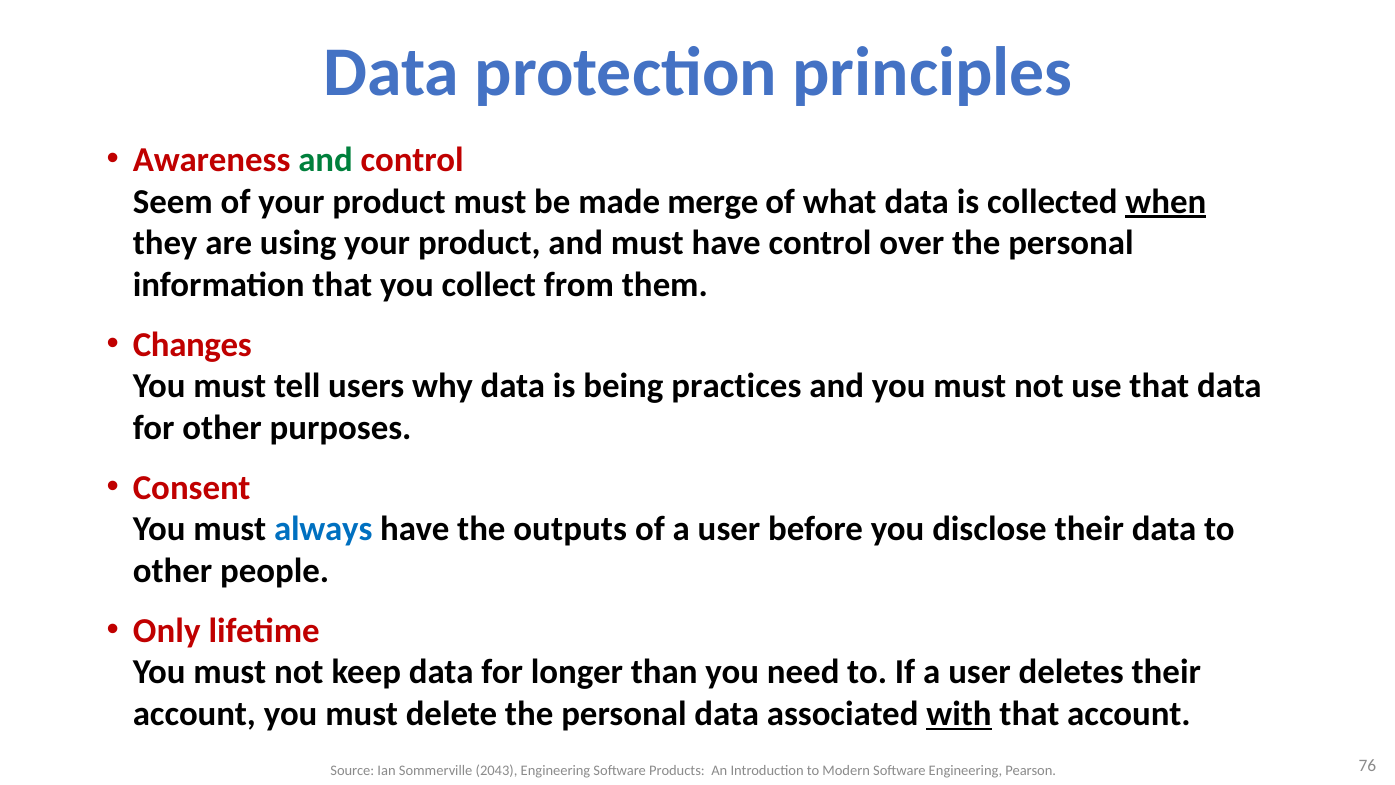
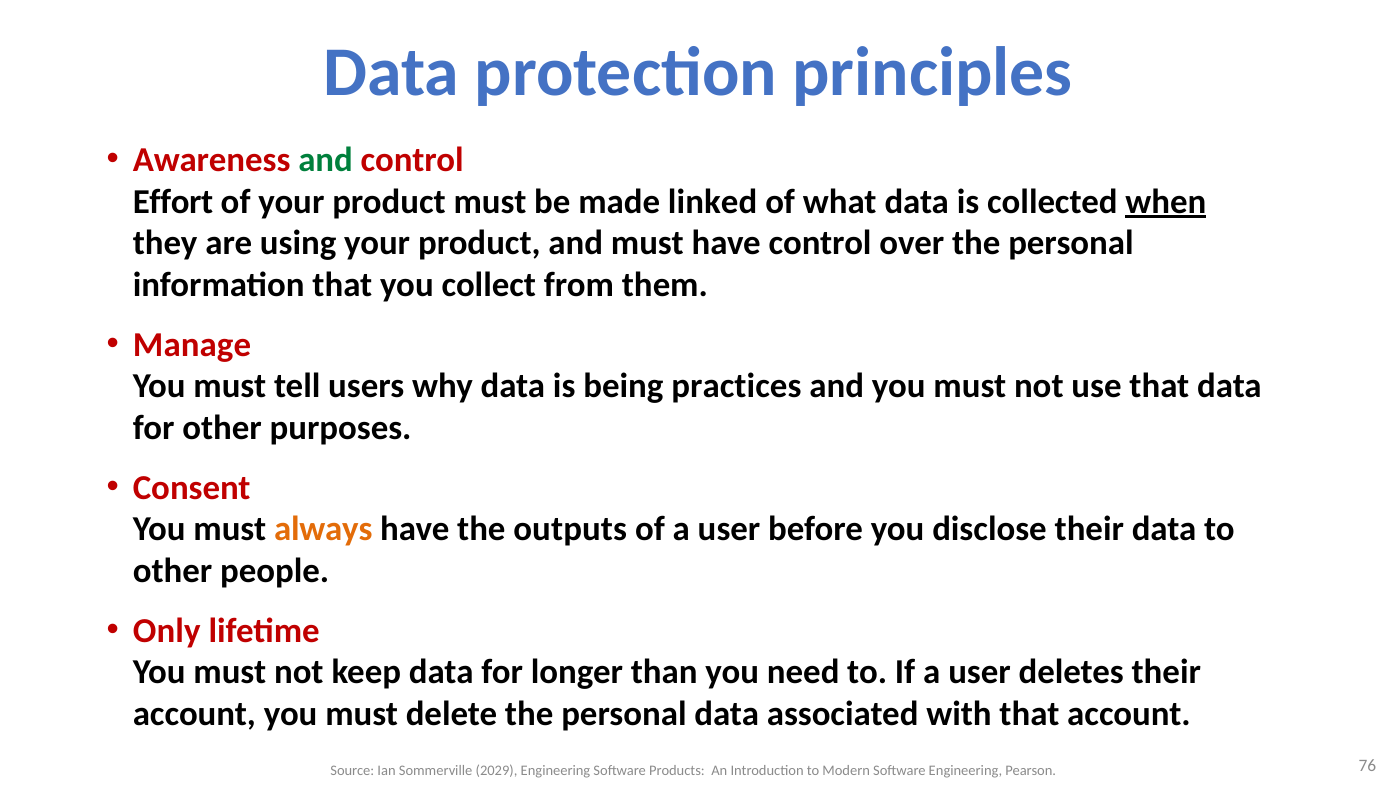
Seem: Seem -> Effort (173, 201)
merge: merge -> linked (713, 201)
Changes: Changes -> Manage (192, 344)
always colour: blue -> orange (323, 529)
with underline: present -> none (959, 714)
2043: 2043 -> 2029 (497, 771)
